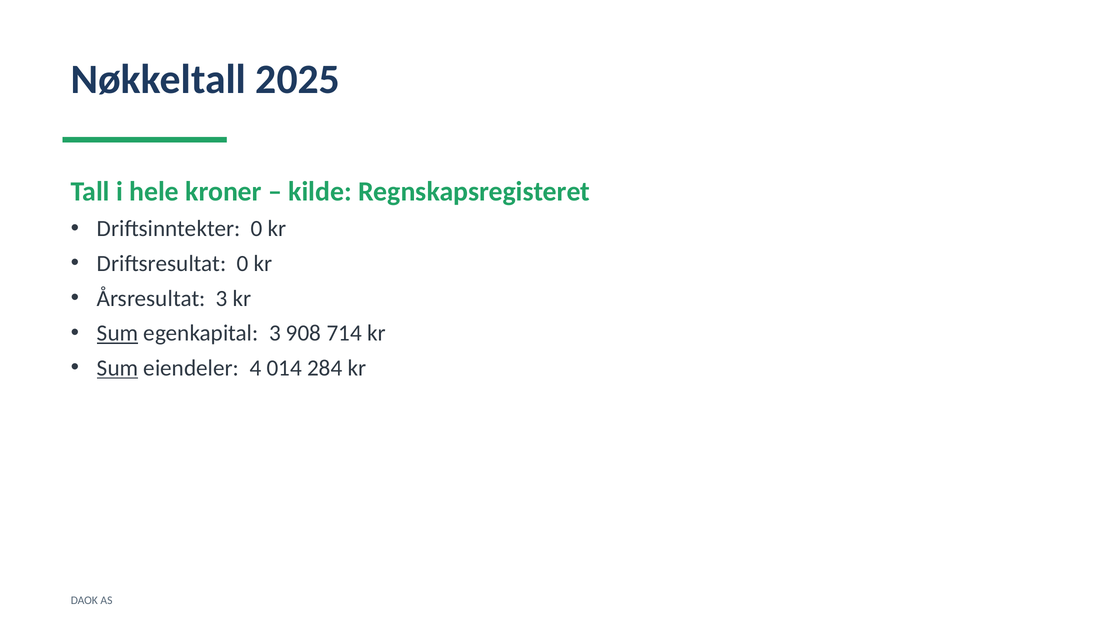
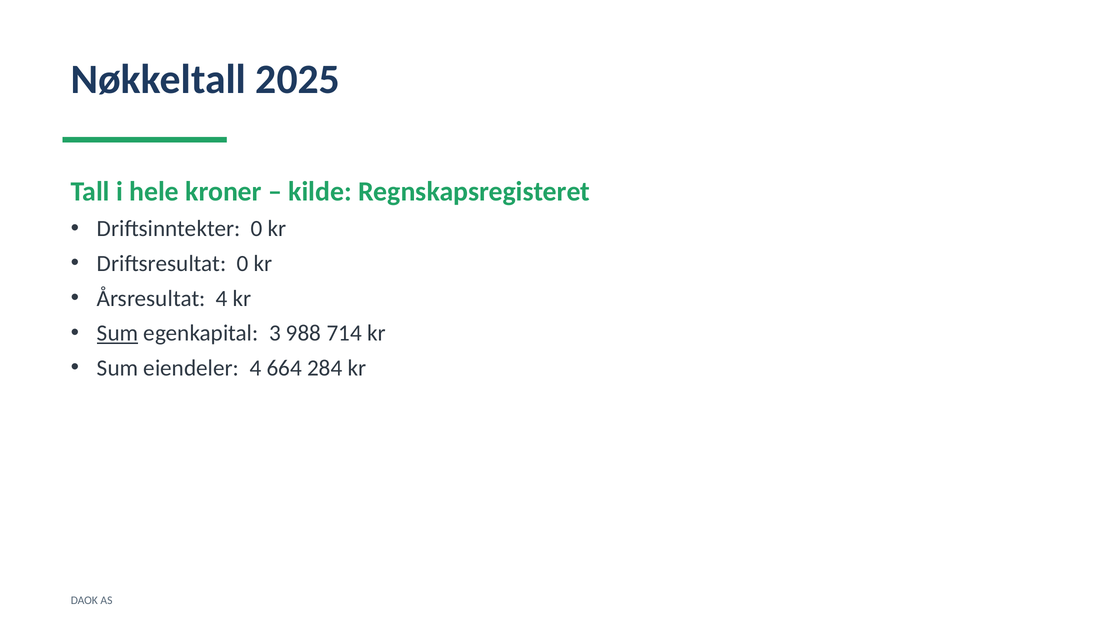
Årsresultat 3: 3 -> 4 (222, 298)
908: 908 -> 988 (304, 333)
Sum underline: present -> none (118, 368)
014: 014 -> 664 (284, 368)
